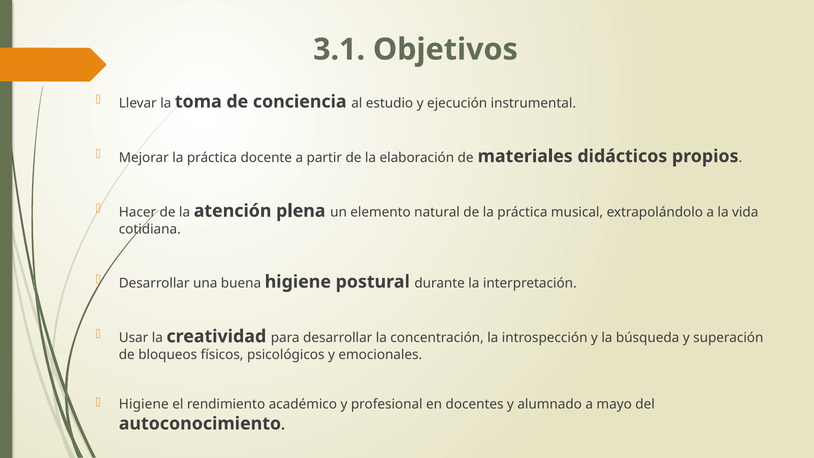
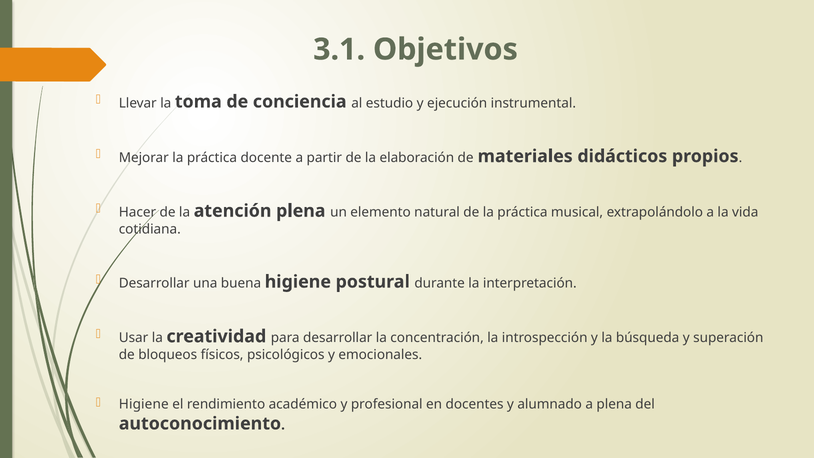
a mayo: mayo -> plena (614, 404)
